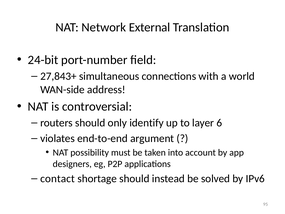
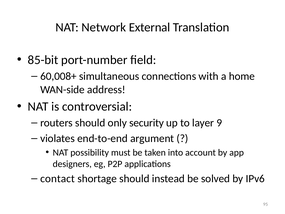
24-bit: 24-bit -> 85-bit (43, 60)
27,843+: 27,843+ -> 60,008+ (58, 76)
world: world -> home (242, 76)
identify: identify -> security (147, 123)
6: 6 -> 9 (219, 123)
